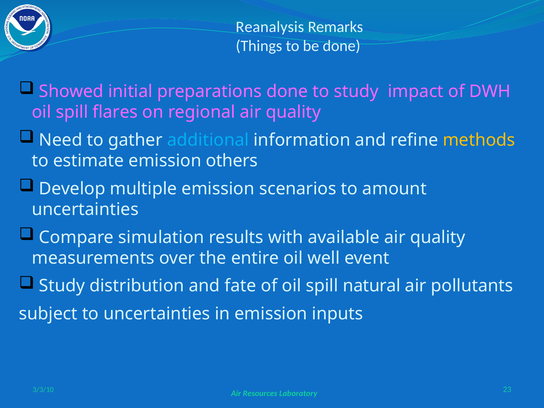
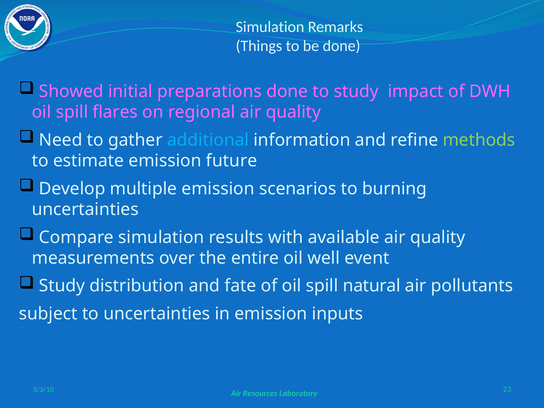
Reanalysis: Reanalysis -> Simulation (270, 27)
methods colour: yellow -> light green (479, 140)
others: others -> future (232, 161)
amount: amount -> burning (395, 189)
